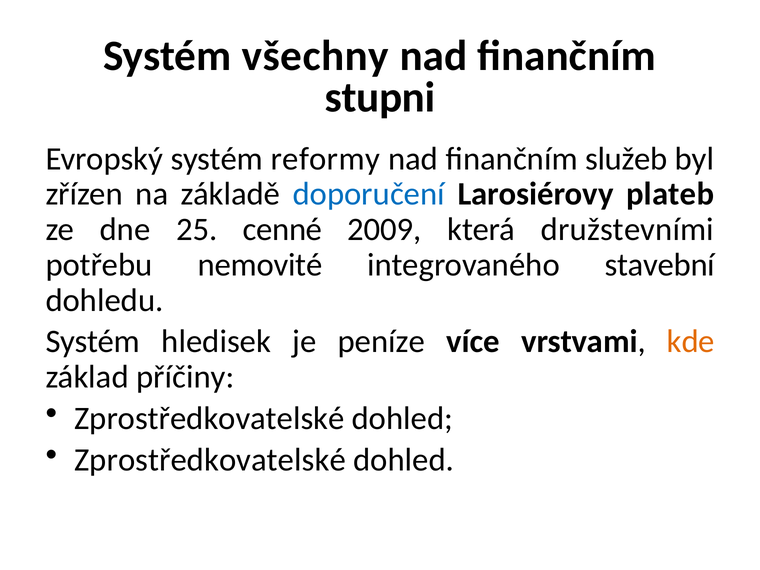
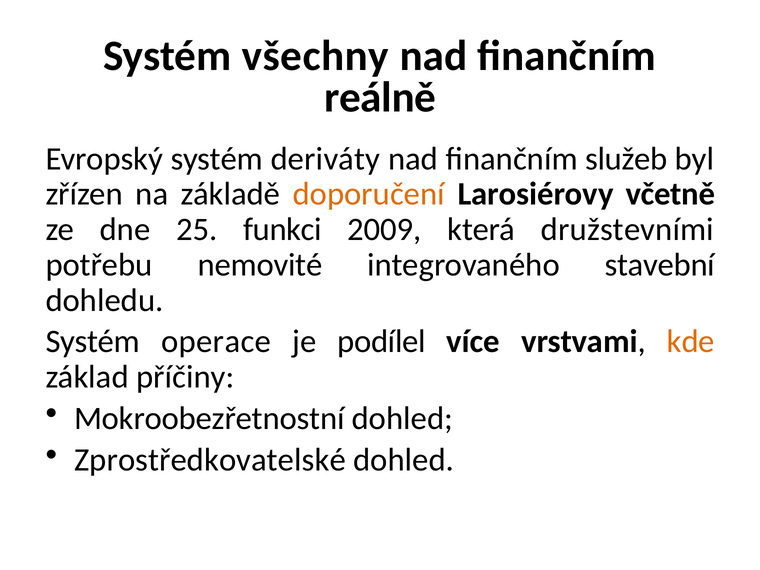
stupni: stupni -> reálně (380, 98)
reformy: reformy -> deriváty (325, 159)
doporučení colour: blue -> orange (369, 194)
plateb: plateb -> včetně (670, 194)
cenné: cenné -> funkci (282, 229)
hledisek: hledisek -> operace (216, 342)
peníze: peníze -> podílel (381, 342)
Zprostředkovatelské: Zprostředkovatelské -> Mokroobezřetnostní (209, 418)
